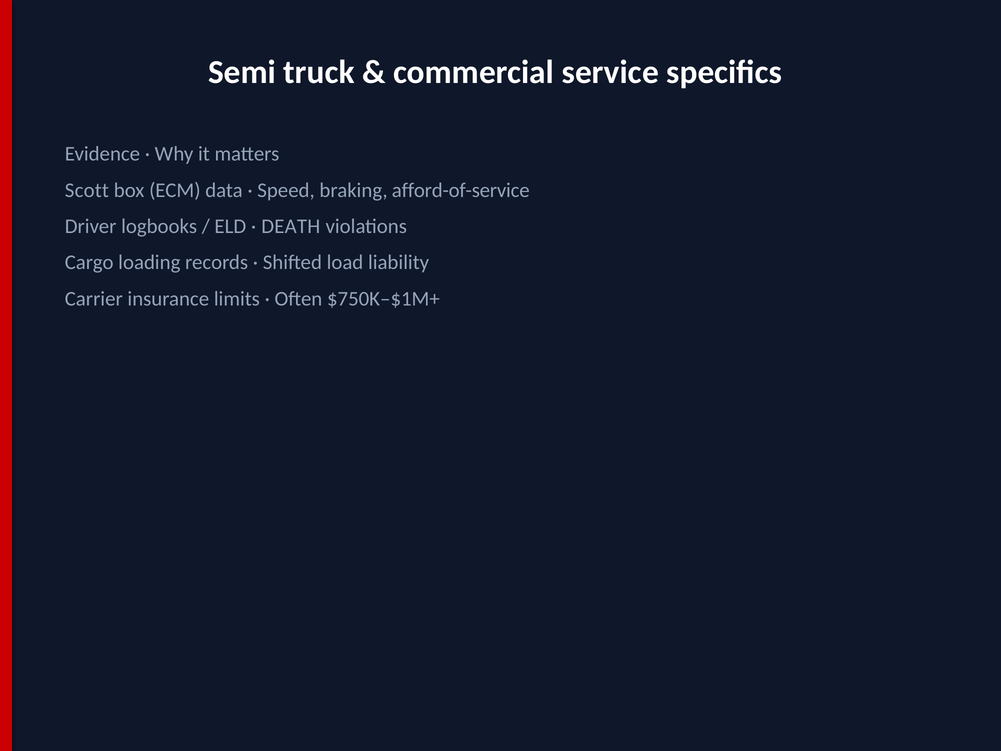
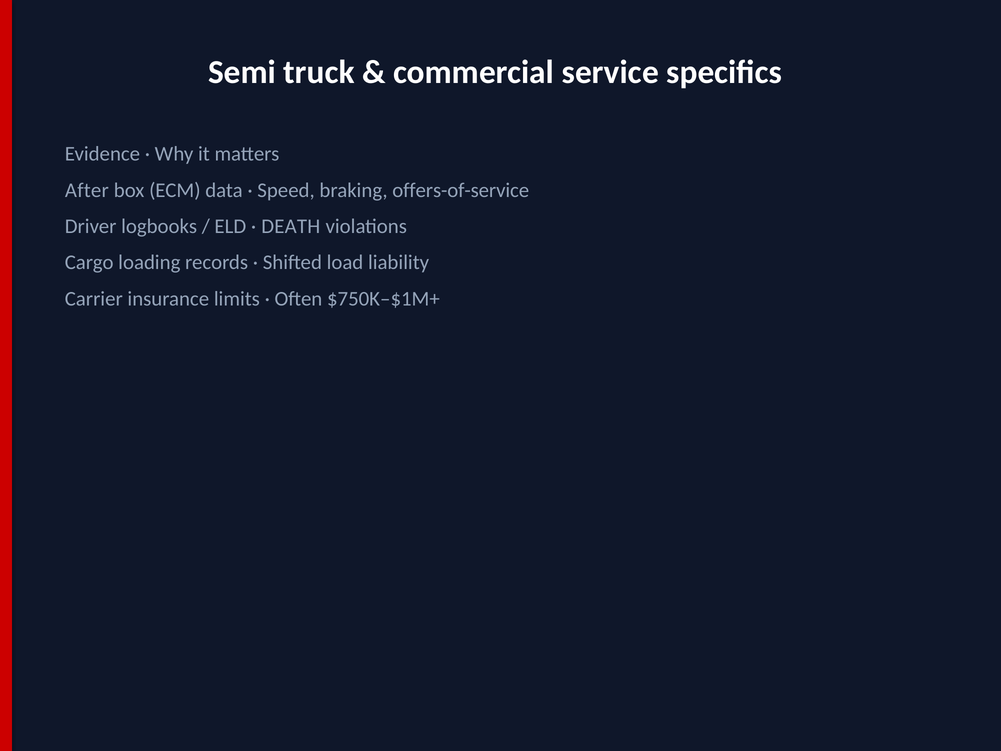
Scott: Scott -> After (87, 190)
afford-of-service: afford-of-service -> offers-of-service (461, 190)
